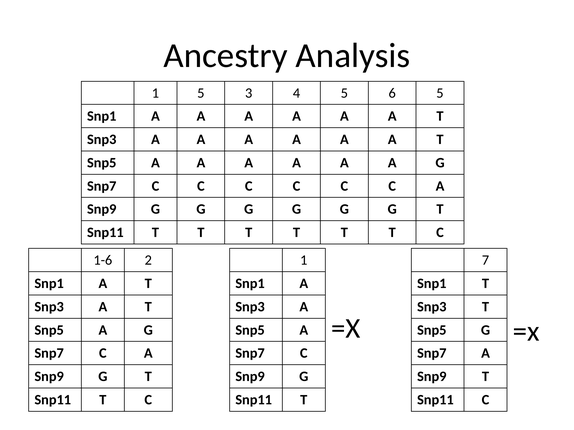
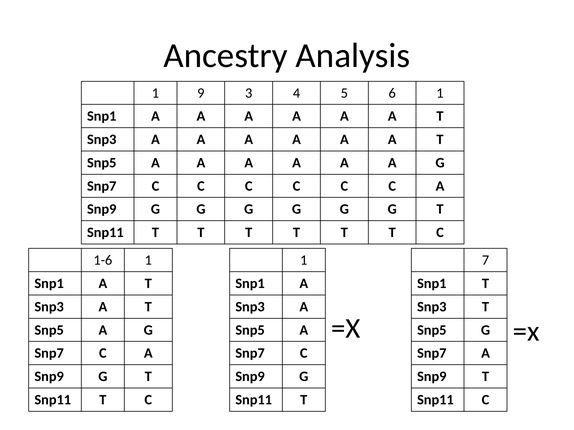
1 5: 5 -> 9 (201, 93)
6 5: 5 -> 1 (440, 93)
1-6 2: 2 -> 1 (148, 261)
